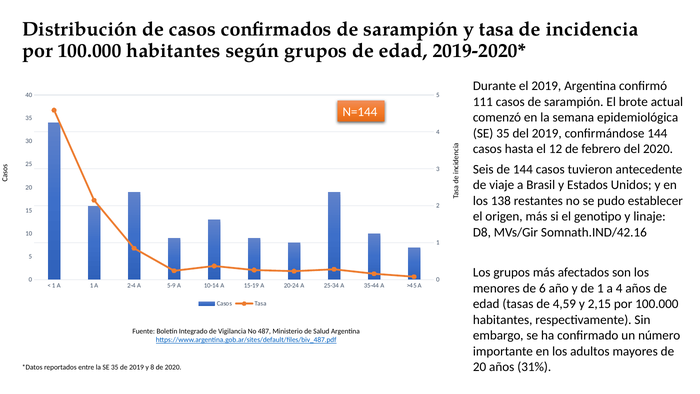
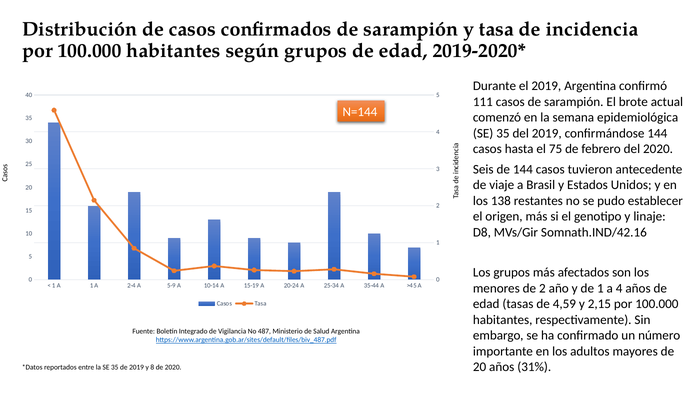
12: 12 -> 75 (556, 149)
de 6: 6 -> 2 (542, 288)
